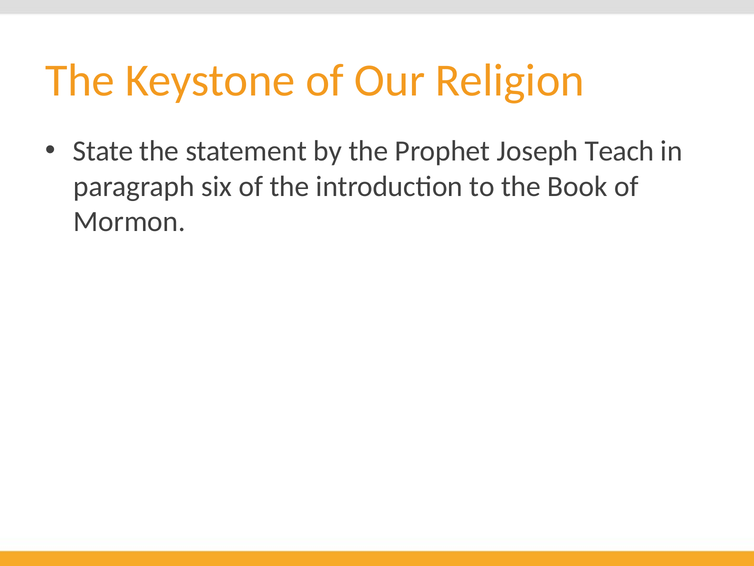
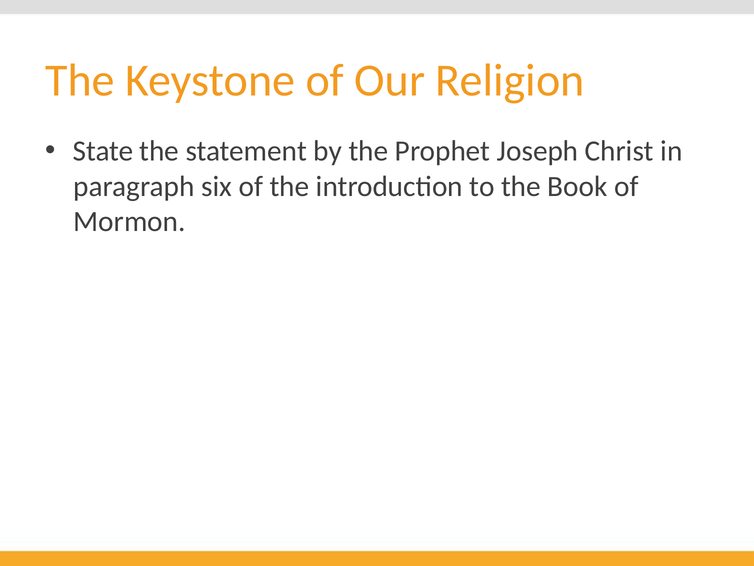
Teach: Teach -> Christ (619, 151)
